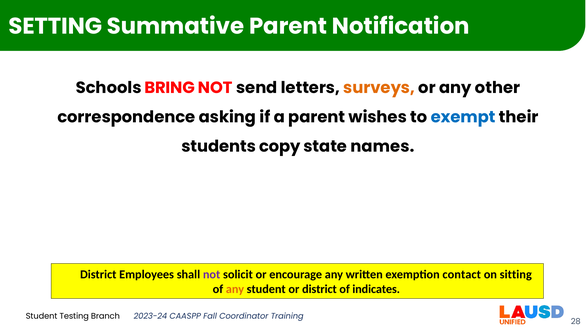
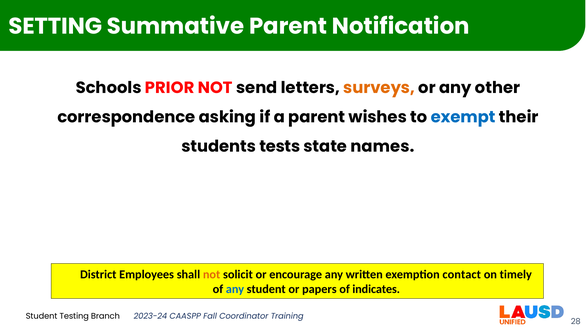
BRING: BRING -> PRIOR (170, 88)
copy: copy -> tests (280, 146)
not colour: purple -> orange (212, 275)
sitting: sitting -> timely (516, 275)
any colour: orange -> blue (235, 289)
or district: district -> papers (319, 289)
